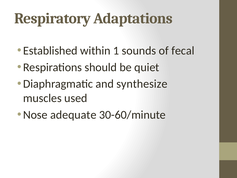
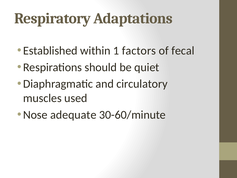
sounds: sounds -> factors (139, 51)
synthesize: synthesize -> circulatory (142, 84)
